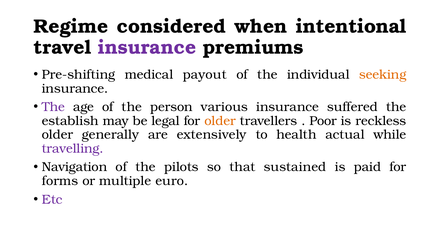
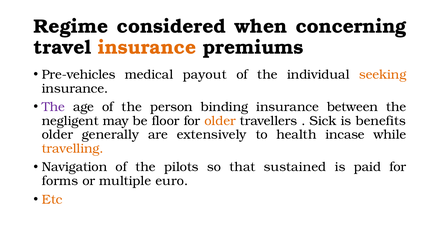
intentional: intentional -> concerning (351, 27)
insurance colour: purple -> orange (147, 47)
Pre-shifting: Pre-shifting -> Pre-vehicles (79, 74)
various: various -> binding (225, 107)
suffered: suffered -> between (352, 107)
establish: establish -> negligent (70, 121)
legal: legal -> floor (166, 121)
Poor: Poor -> Sick (323, 121)
reckless: reckless -> benefits (381, 121)
actual: actual -> incase (345, 134)
travelling colour: purple -> orange (73, 148)
Etc colour: purple -> orange (52, 199)
